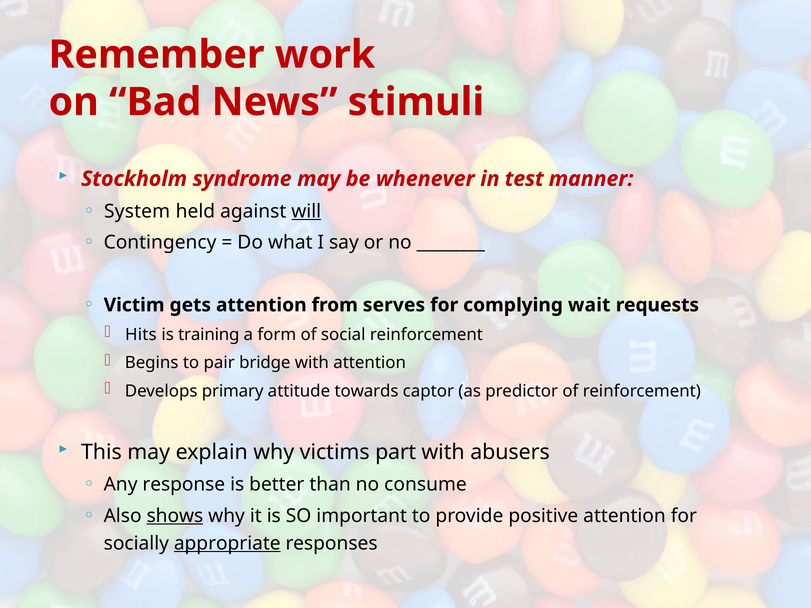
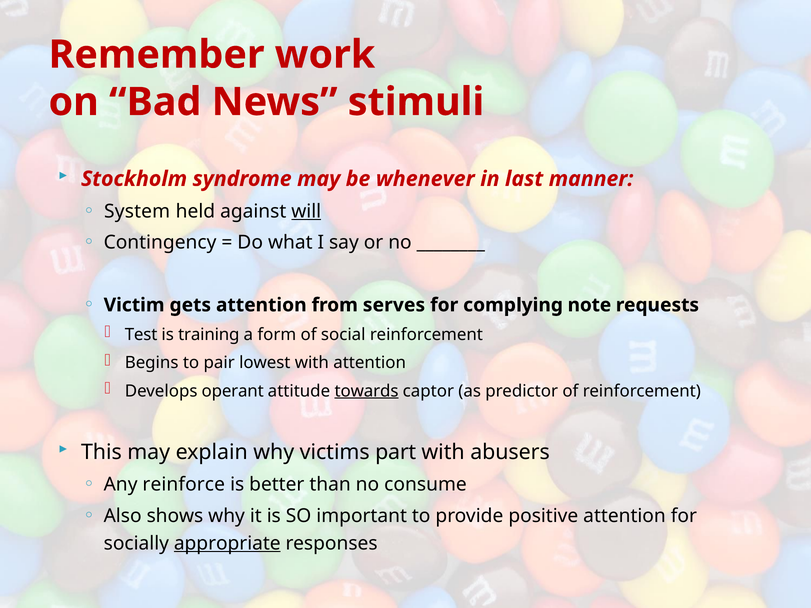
test: test -> last (524, 179)
wait: wait -> note (589, 305)
Hits: Hits -> Test (141, 335)
bridge: bridge -> lowest (265, 363)
primary: primary -> operant (233, 391)
towards underline: none -> present (367, 391)
response: response -> reinforce (184, 485)
shows underline: present -> none (175, 516)
